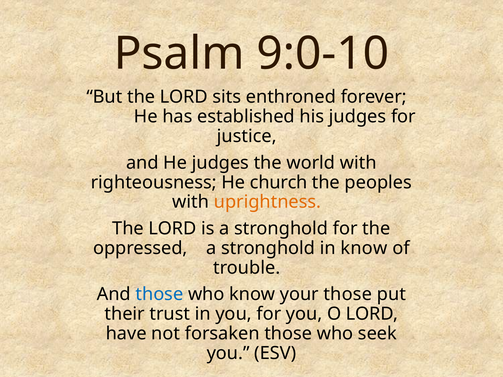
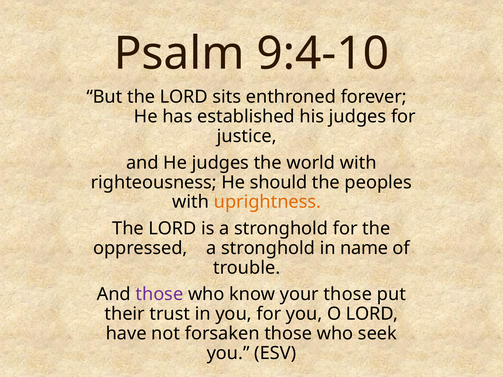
9:0-10: 9:0-10 -> 9:4-10 (323, 54)
church: church -> should (279, 182)
in know: know -> name (364, 248)
those colour: blue -> purple (159, 294)
